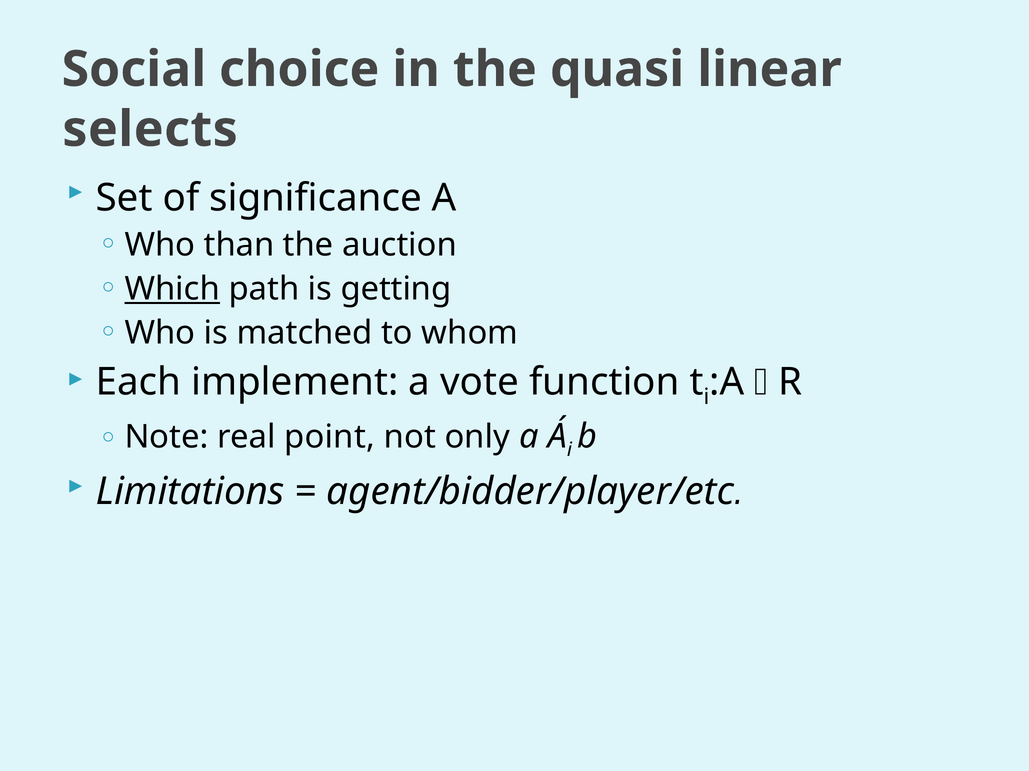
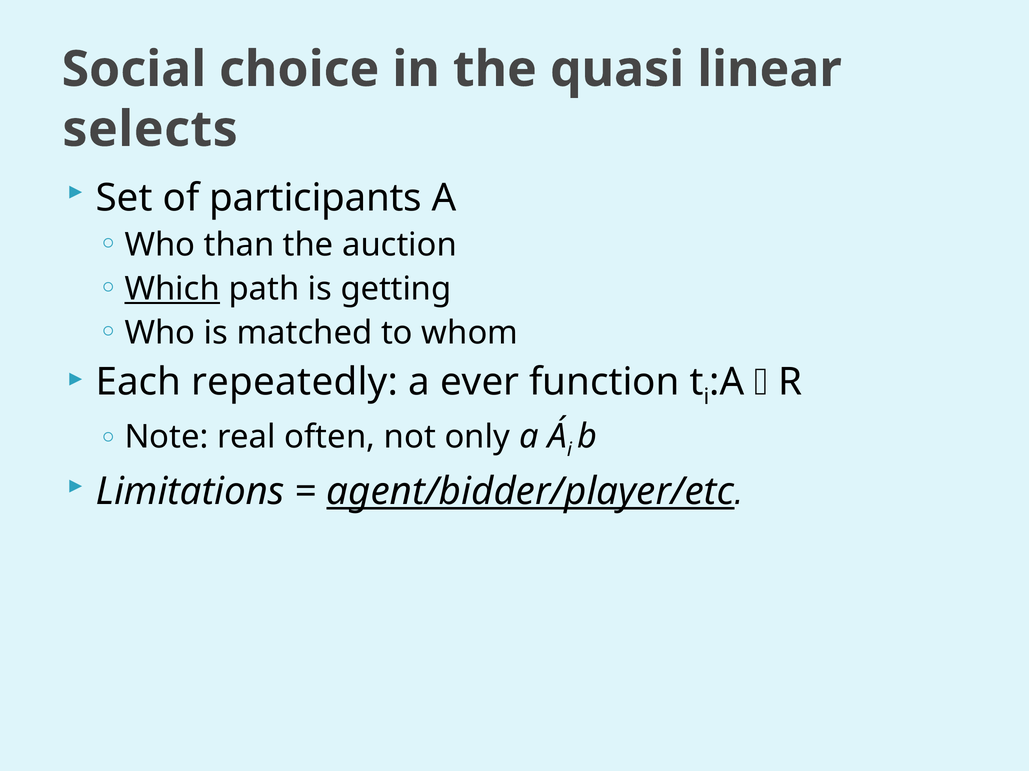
significance: significance -> participants (316, 198)
implement: implement -> repeatedly (295, 382)
vote: vote -> ever (480, 382)
point: point -> often (330, 437)
agent/bidder/player/etc underline: none -> present (530, 492)
